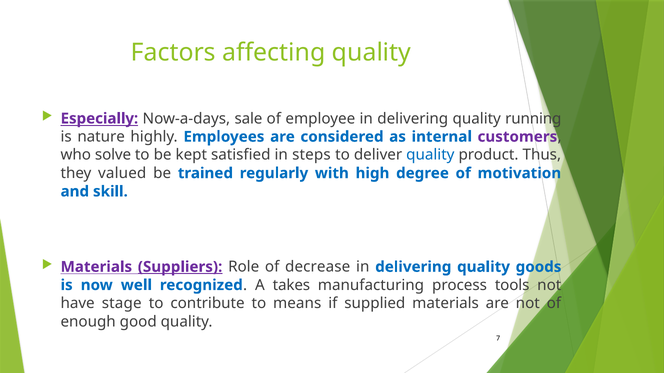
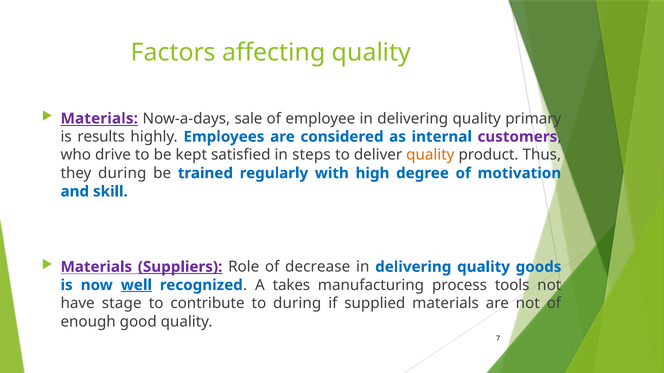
Especially: Especially -> Materials (99, 119)
running: running -> primary (533, 119)
nature: nature -> results (101, 137)
solve: solve -> drive (113, 155)
quality colour: blue -> orange (430, 155)
they valued: valued -> during (122, 173)
well underline: none -> present (136, 285)
to means: means -> during (297, 304)
